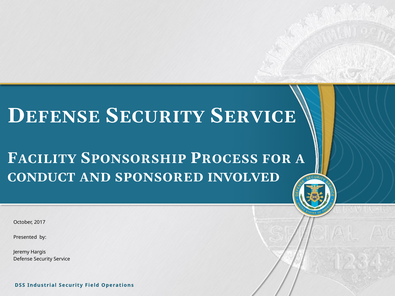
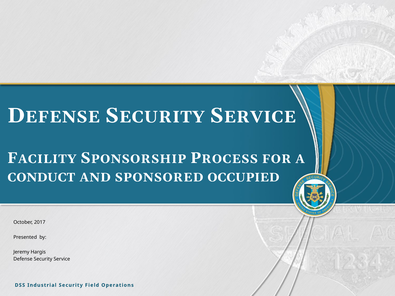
INVOLVED: INVOLVED -> OCCUPIED (243, 178)
